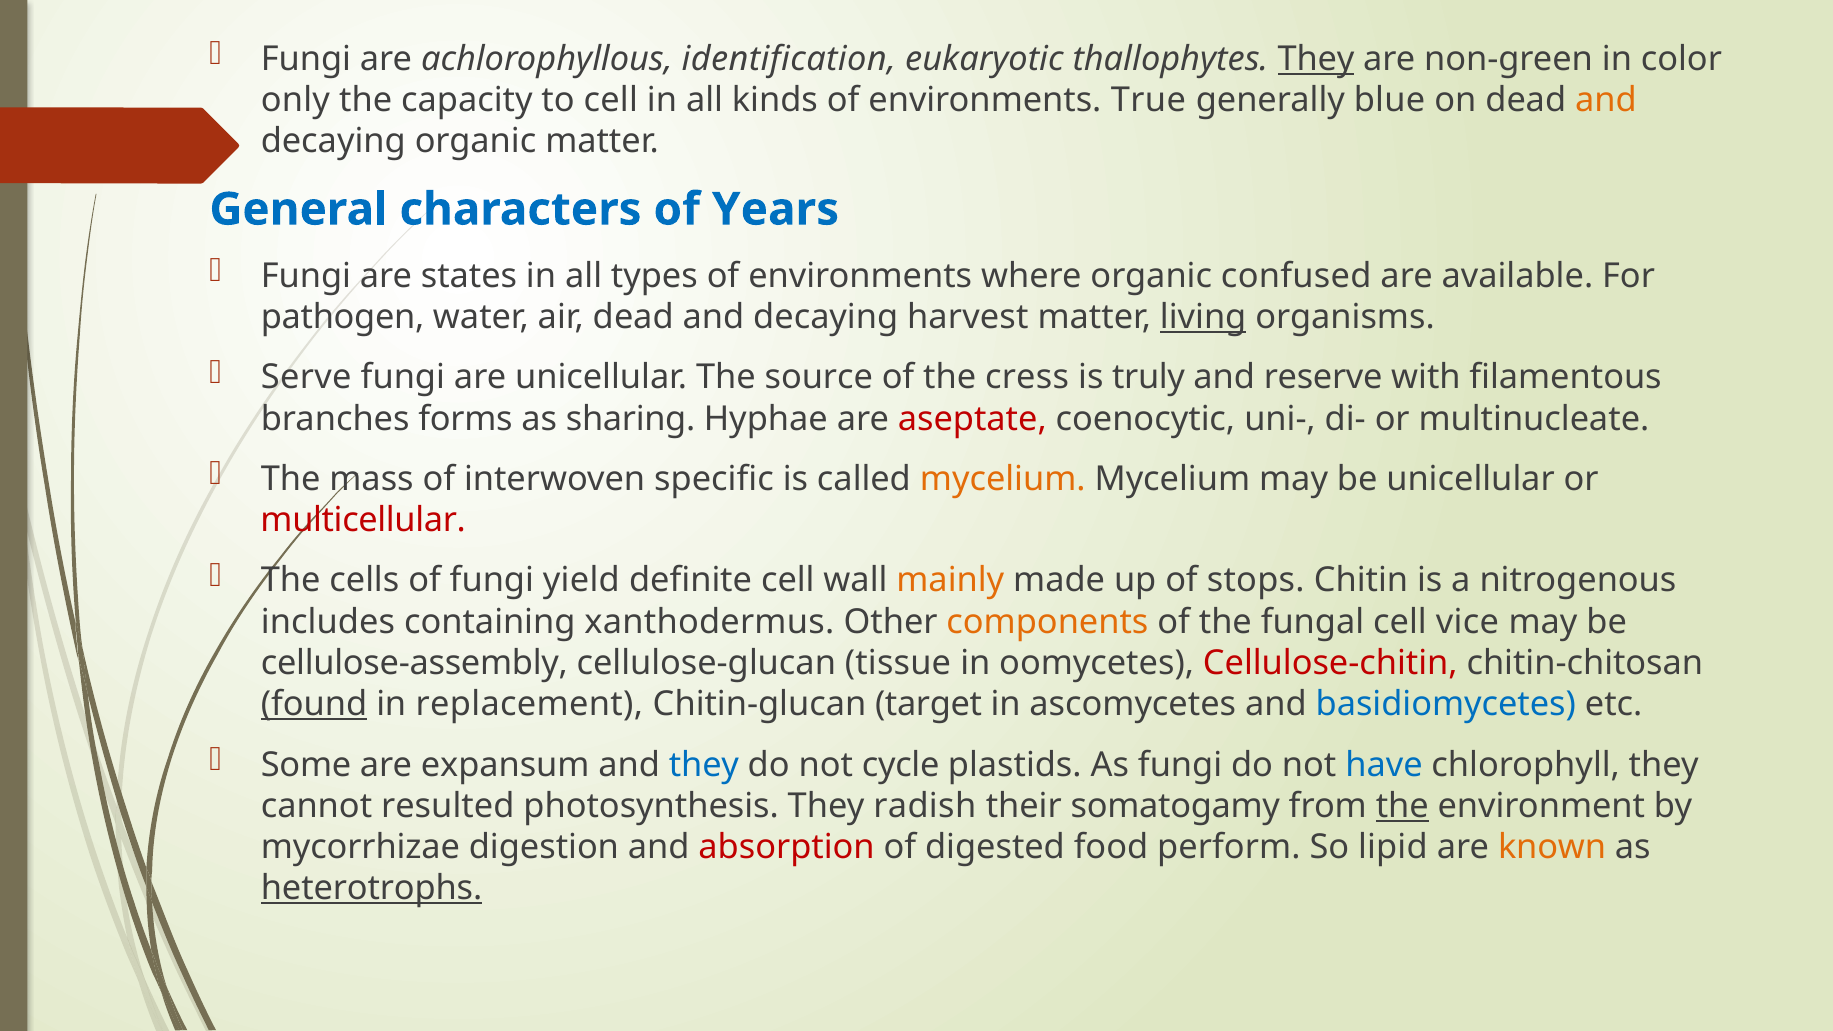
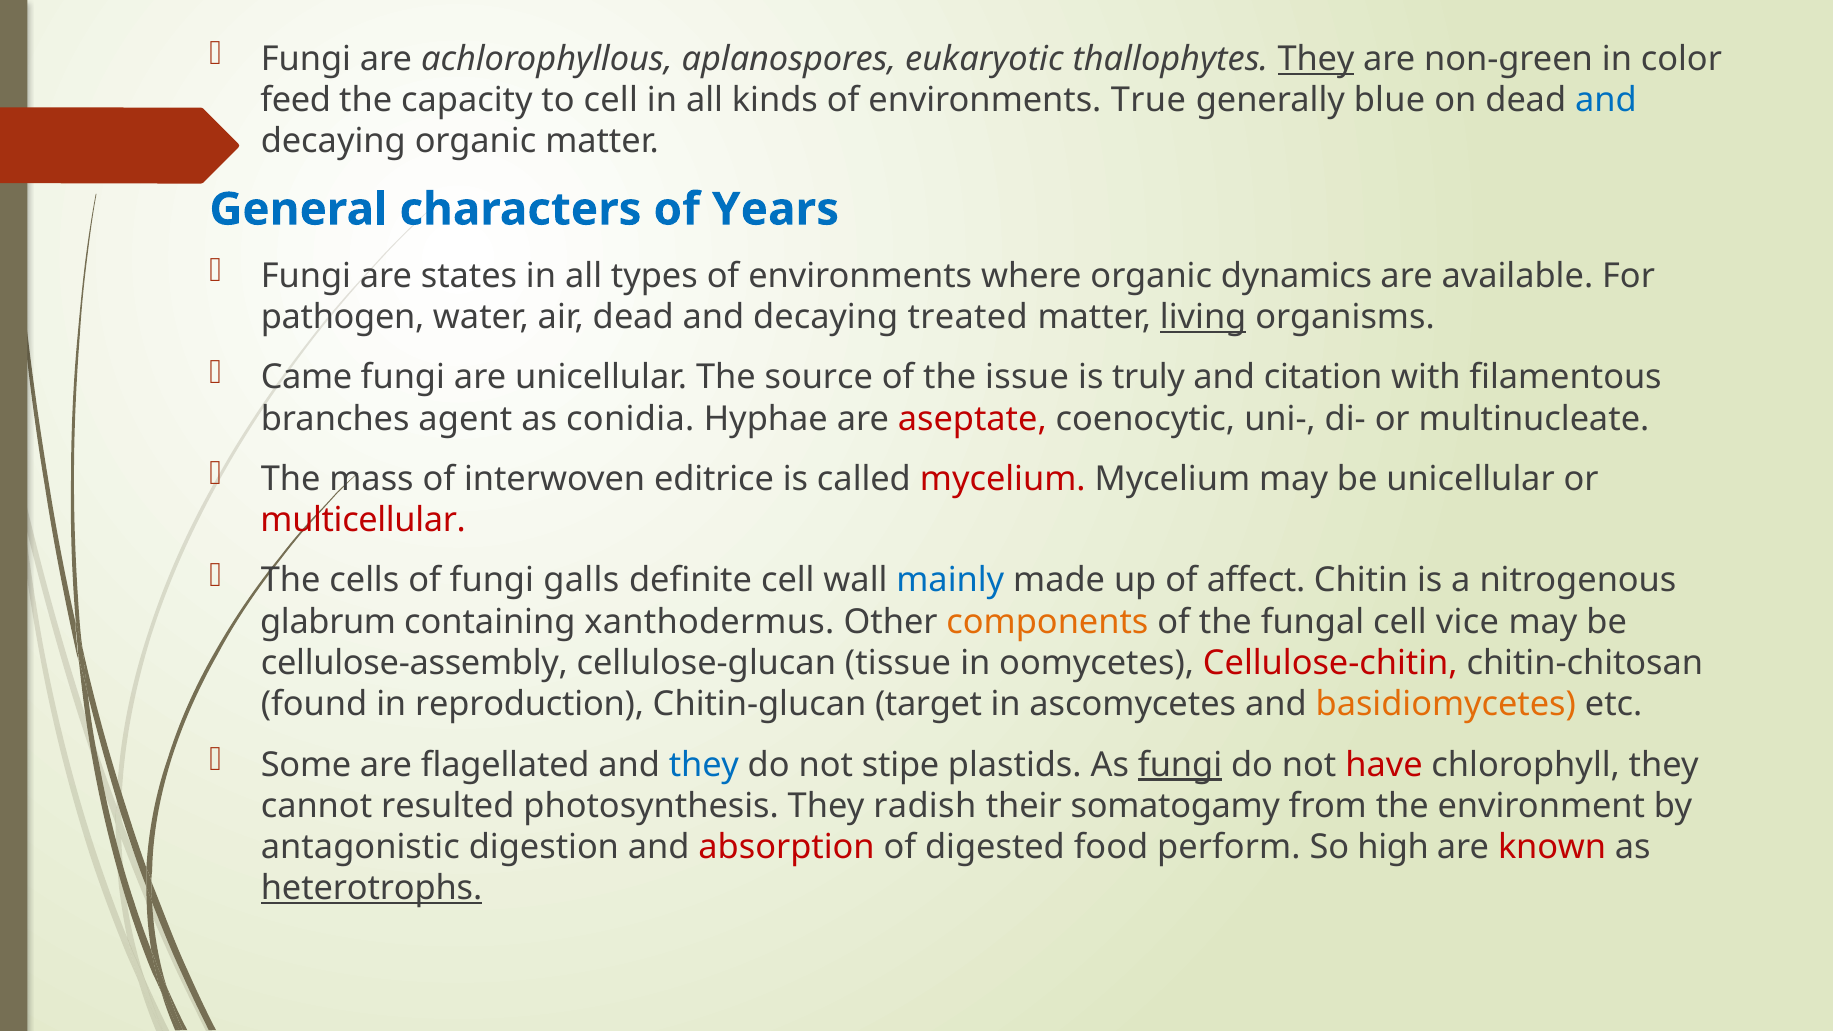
identification: identification -> aplanospores (789, 59)
only: only -> feed (296, 100)
and colour: orange -> blue (1606, 100)
confused: confused -> dynamics (1297, 276)
harvest: harvest -> treated (968, 317)
Serve: Serve -> Came (307, 377)
cress: cress -> issue (1027, 377)
reserve: reserve -> citation (1323, 377)
forms: forms -> agent (465, 419)
sharing: sharing -> conidia (630, 419)
specific: specific -> editrice (714, 479)
mycelium colour: orange -> red (1003, 479)
yield: yield -> galls (581, 581)
mainly colour: orange -> blue (950, 581)
stops: stops -> affect (1256, 581)
includes: includes -> glabrum (328, 622)
found underline: present -> none (314, 704)
replacement: replacement -> reproduction (530, 704)
basidiomycetes colour: blue -> orange (1446, 704)
expansum: expansum -> flagellated (505, 765)
cycle: cycle -> stipe (901, 765)
fungi underline: none -> present (1180, 765)
have colour: blue -> red (1384, 765)
the underline: present -> none (1402, 806)
mycorrhizae: mycorrhizae -> antagonistic (360, 847)
lipid: lipid -> high (1393, 847)
known colour: orange -> red (1552, 847)
